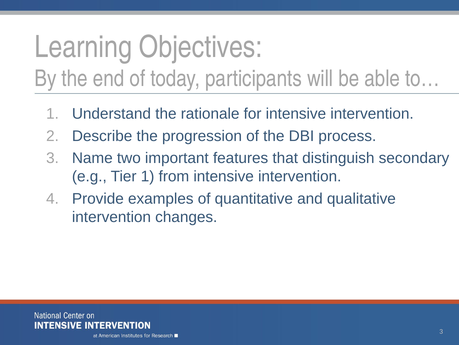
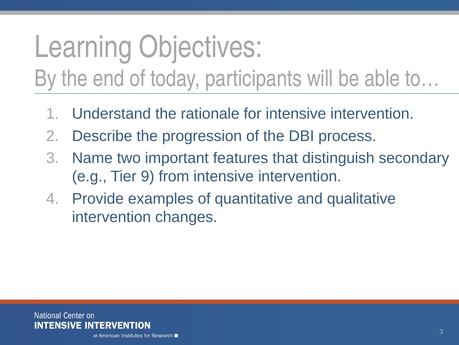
Tier 1: 1 -> 9 (148, 176)
